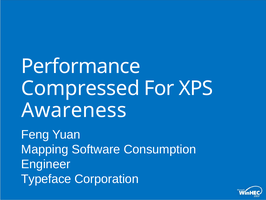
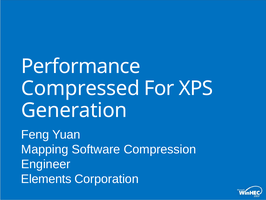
Awareness: Awareness -> Generation (74, 110)
Consumption: Consumption -> Compression (160, 149)
Typeface: Typeface -> Elements (46, 179)
